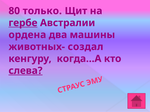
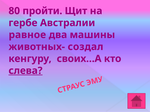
только: только -> пройти (42, 11)
гербе underline: present -> none (23, 23)
ордена: ордена -> равное (27, 35)
когда…А: когда…А -> своих…А (79, 59)
